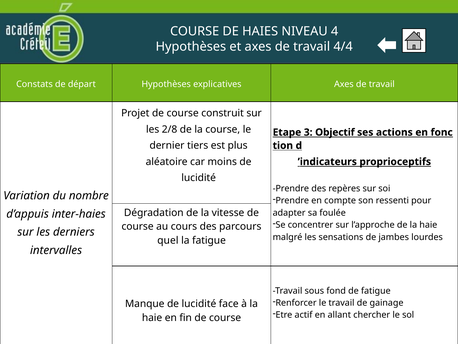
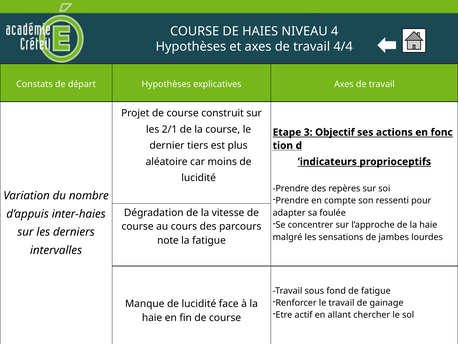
2/8: 2/8 -> 2/1 (170, 129)
quel: quel -> note (168, 240)
